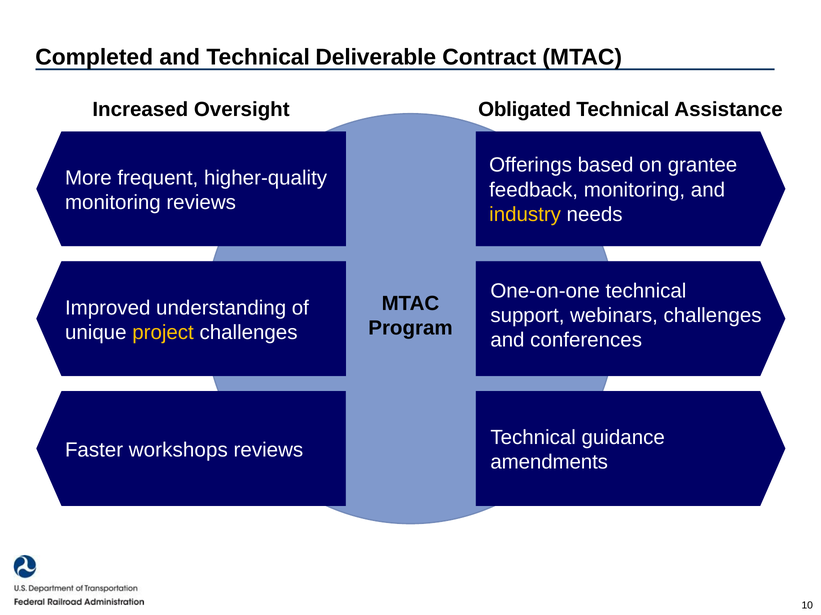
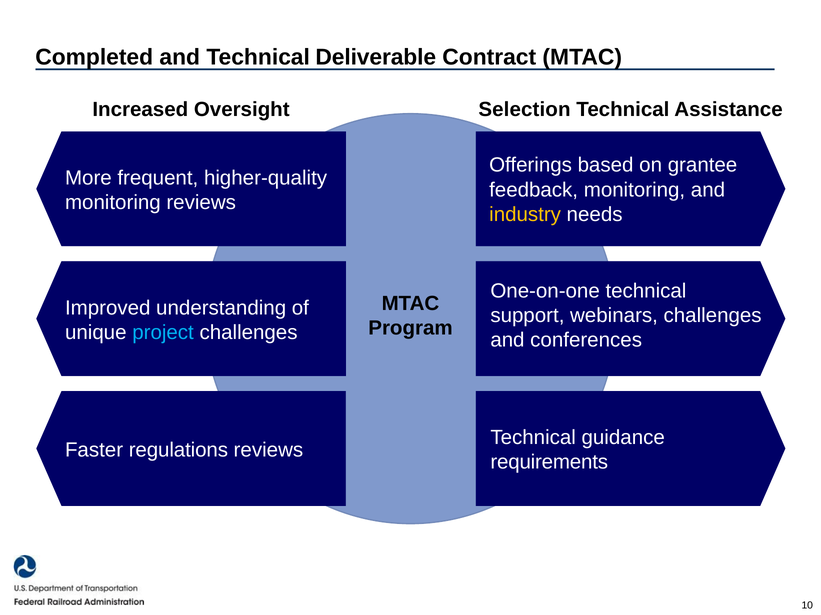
Obligated: Obligated -> Selection (524, 109)
project colour: yellow -> light blue (163, 333)
workshops: workshops -> regulations (178, 450)
amendments: amendments -> requirements (549, 462)
